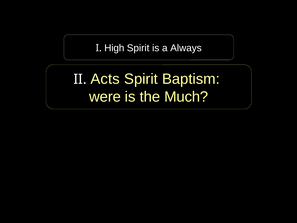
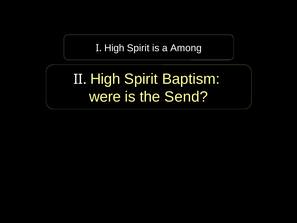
Always: Always -> Among (186, 48)
II Acts: Acts -> High (105, 79)
Much: Much -> Send (186, 97)
